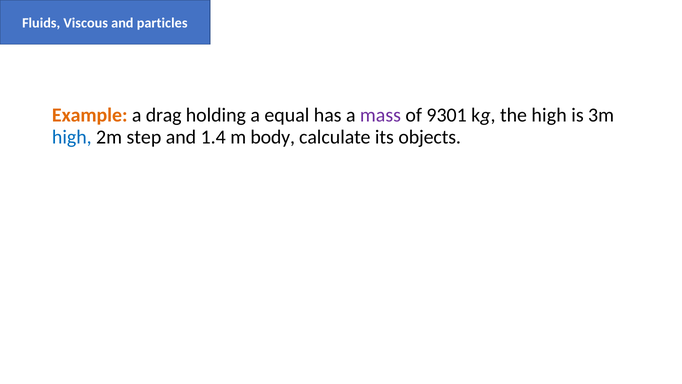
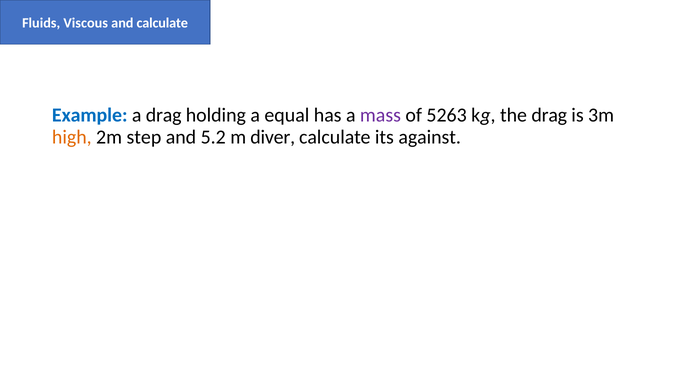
and particles: particles -> calculate (162, 23)
Example colour: orange -> blue (90, 115)
9301: 9301 -> 5263 (447, 115)
the high: high -> drag (549, 115)
high colour: blue -> orange (72, 137)
1.4: 1.4 -> 5.2 (213, 137)
body: body -> diver (273, 137)
objects: objects -> against (430, 137)
